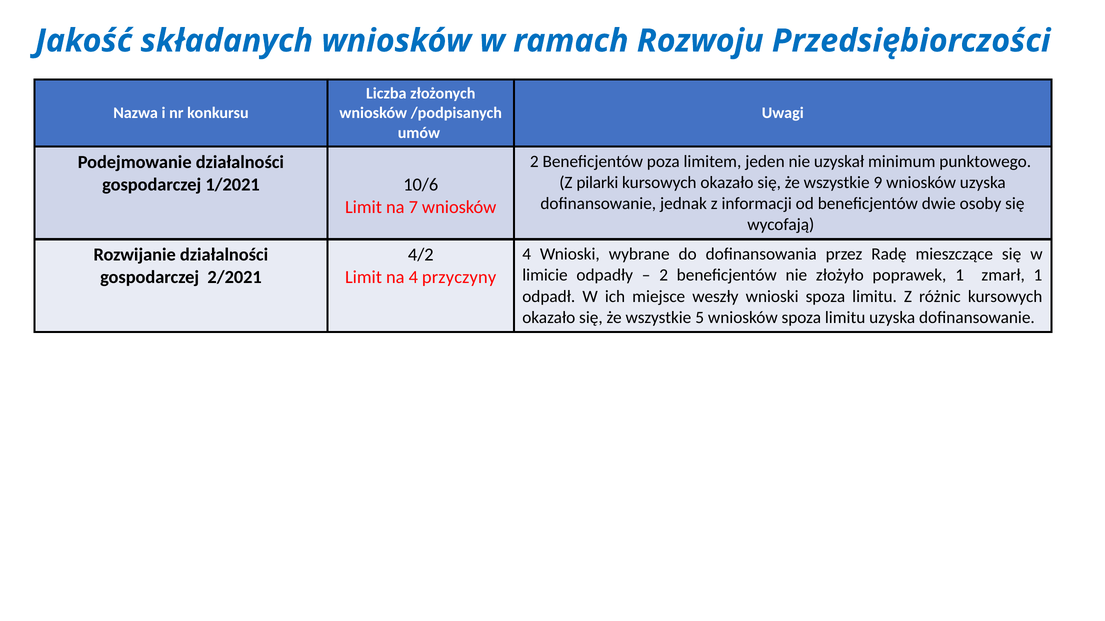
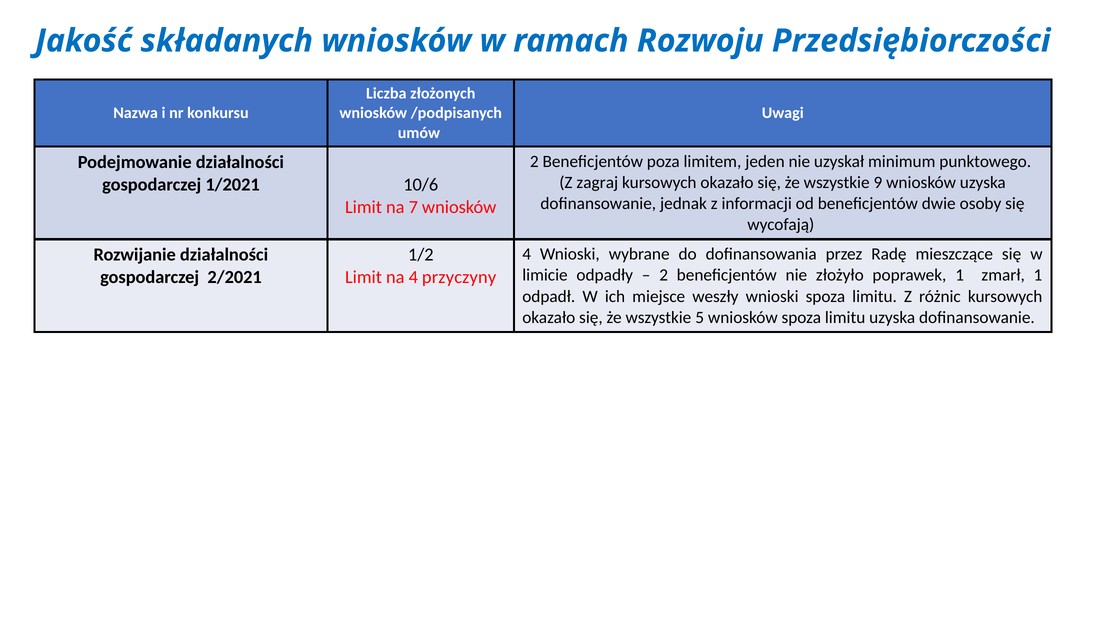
pilarki: pilarki -> zagraj (597, 183)
4/2: 4/2 -> 1/2 (421, 255)
